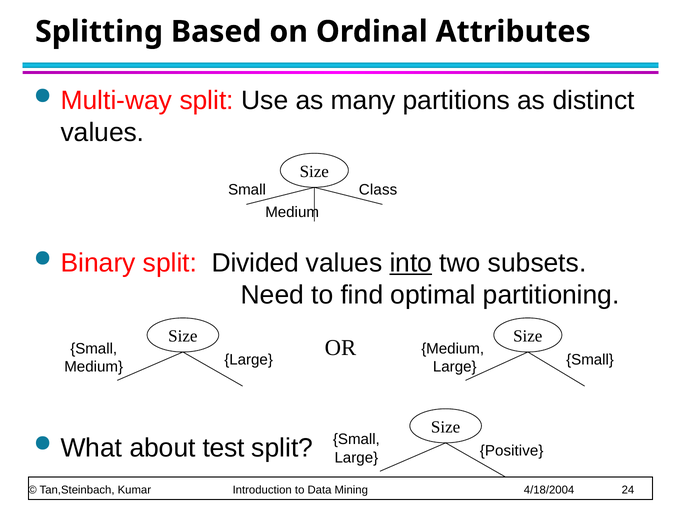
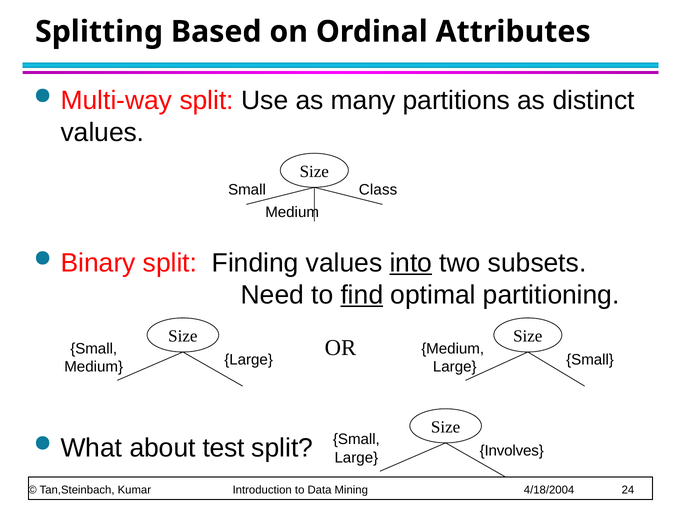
Divided: Divided -> Finding (255, 263)
find underline: none -> present (362, 295)
Positive: Positive -> Involves (512, 451)
